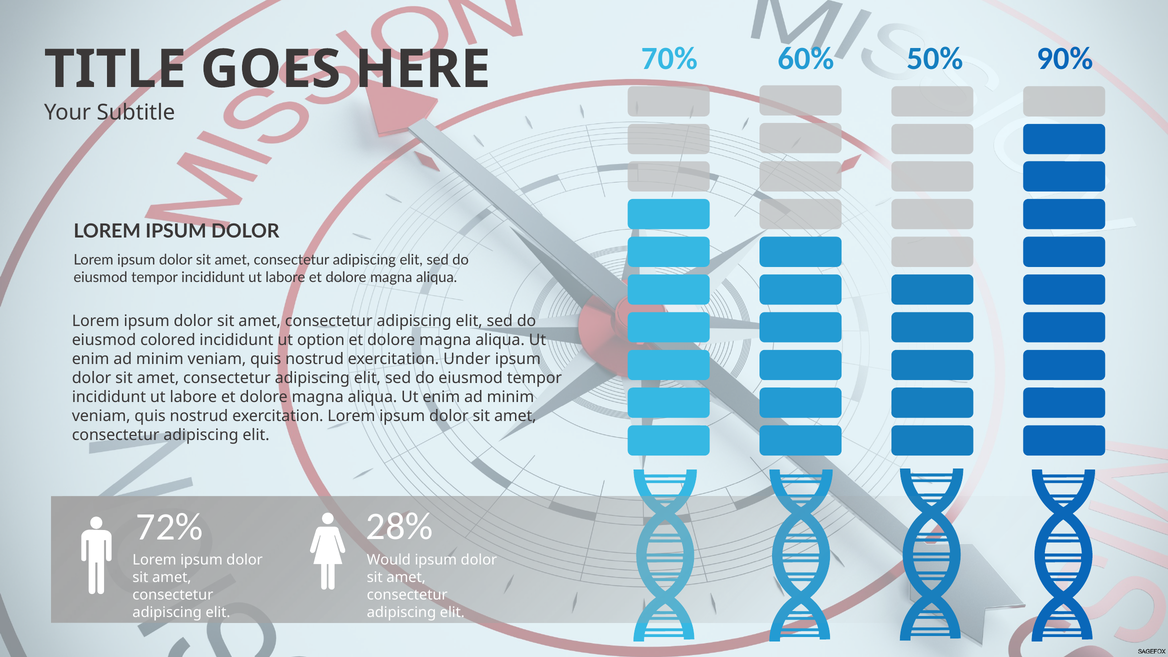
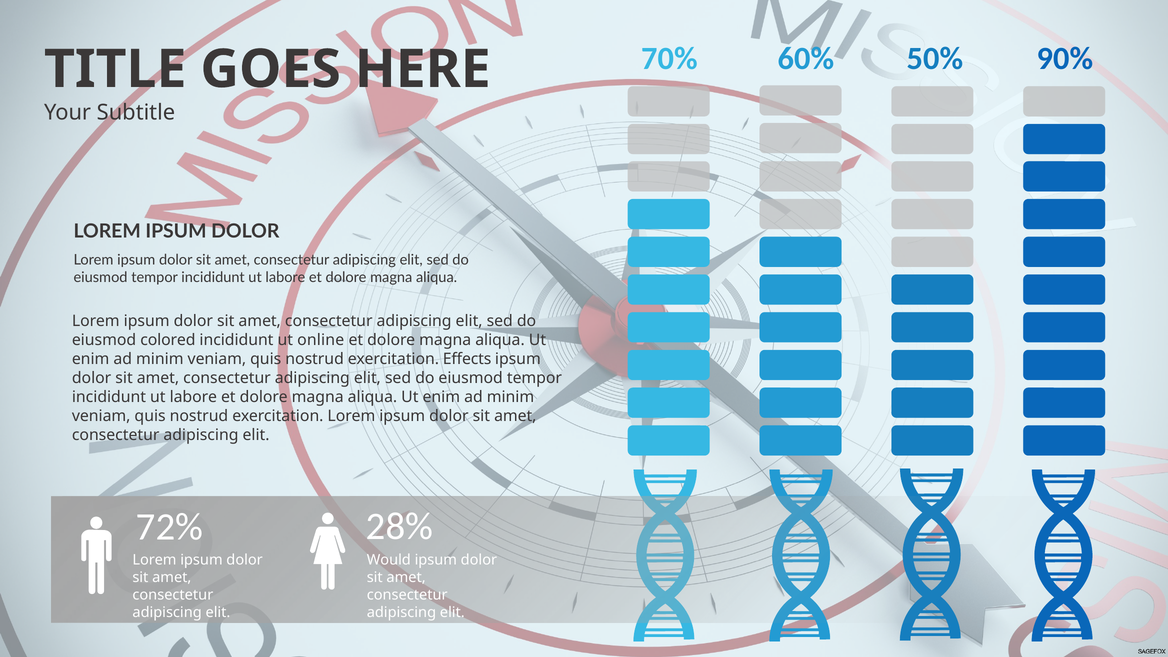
option: option -> online (321, 340)
Under: Under -> Effects (467, 359)
